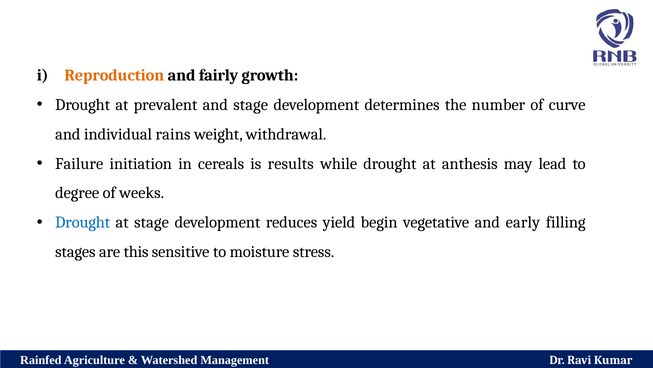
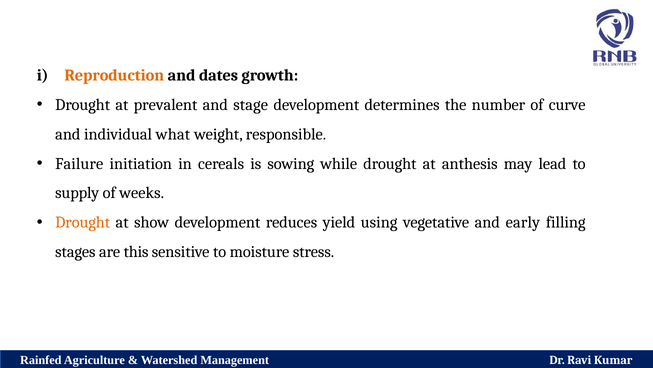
fairly: fairly -> dates (219, 75)
rains: rains -> what (173, 134)
withdrawal: withdrawal -> responsible (286, 134)
results: results -> sowing (291, 163)
degree: degree -> supply (77, 193)
Drought colour: blue -> orange (83, 222)
at stage: stage -> show (152, 222)
begin: begin -> using (379, 222)
